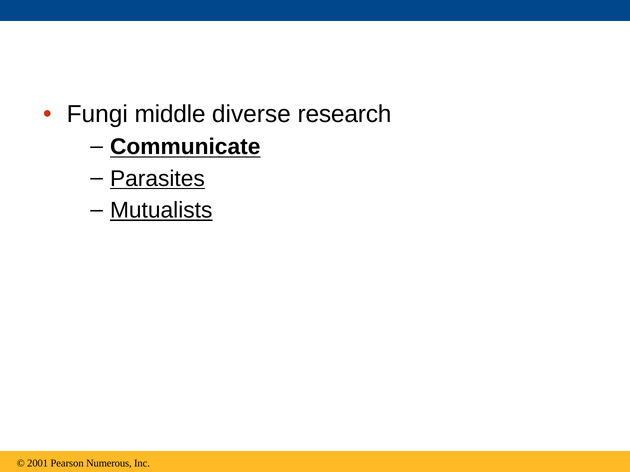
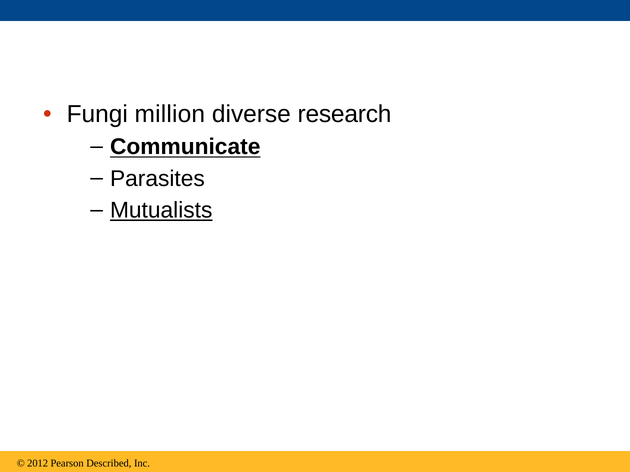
middle: middle -> million (170, 114)
Parasites underline: present -> none (157, 179)
2001: 2001 -> 2012 (38, 464)
Numerous: Numerous -> Described (109, 464)
